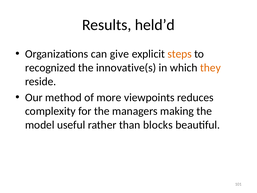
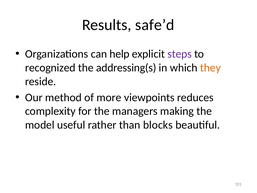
held’d: held’d -> safe’d (155, 25)
give: give -> help (120, 54)
steps colour: orange -> purple (180, 54)
innovative(s: innovative(s -> addressing(s (126, 68)
